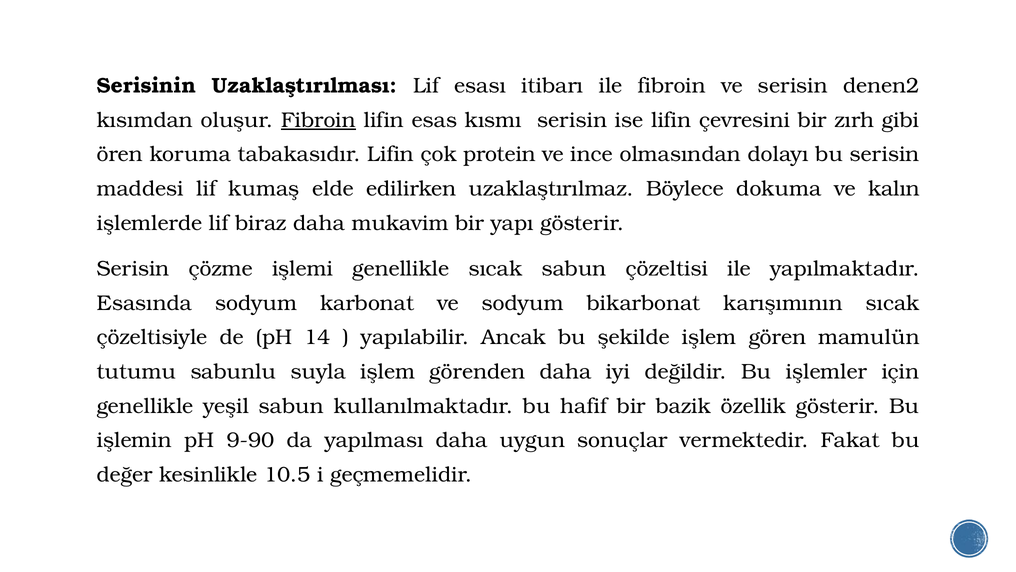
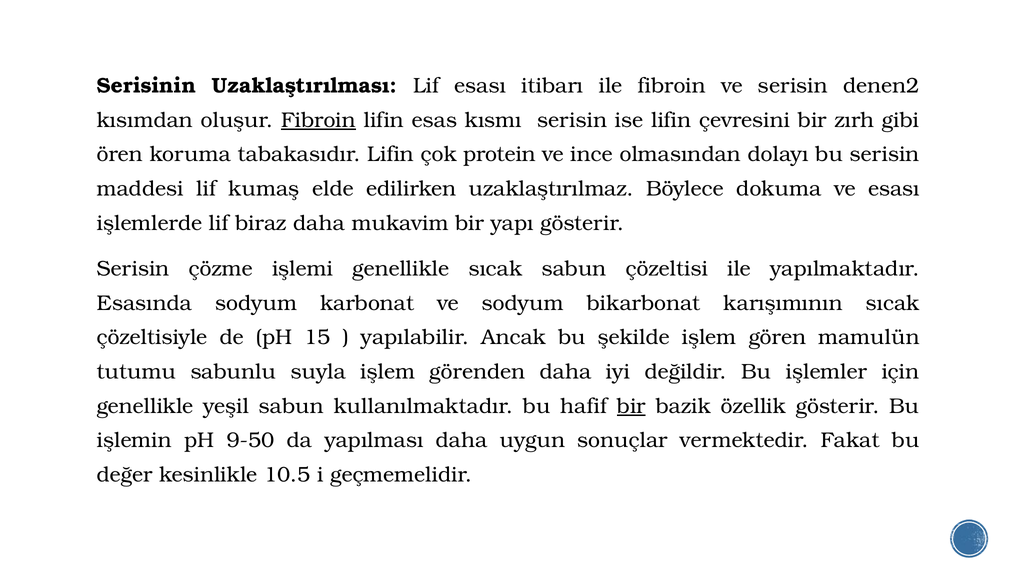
ve kalın: kalın -> esası (894, 189)
14: 14 -> 15 (317, 337)
bir underline: none -> present (631, 406)
9-90: 9-90 -> 9-50 (251, 440)
